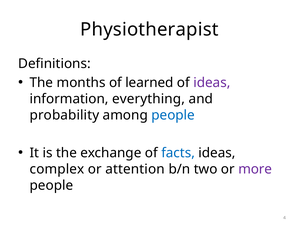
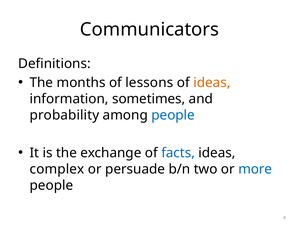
Physiotherapist: Physiotherapist -> Communicators (150, 29)
learned: learned -> lessons (149, 83)
ideas colour: purple -> orange (212, 83)
everything: everything -> sometimes (149, 99)
attention: attention -> persuade (135, 169)
more colour: purple -> blue (255, 169)
